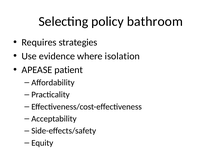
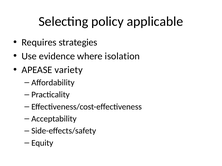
bathroom: bathroom -> applicable (155, 21)
patient: patient -> variety (69, 70)
